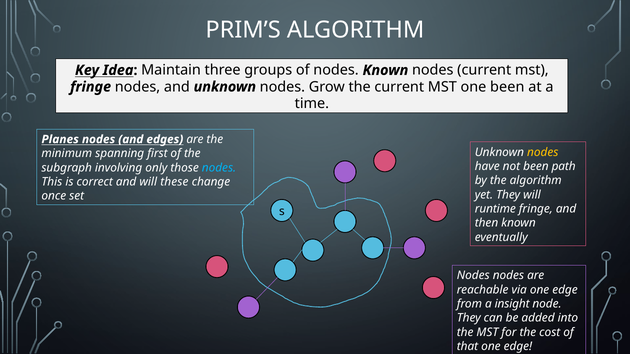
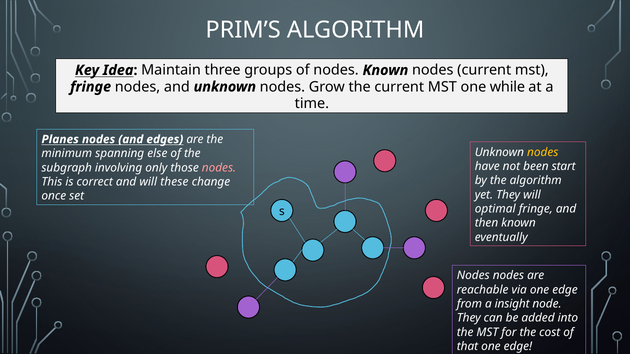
one been: been -> while (507, 87)
first: first -> else (157, 154)
path: path -> start (564, 167)
nodes colour: light blue -> pink (219, 168)
runtime: runtime -> optimal (495, 209)
